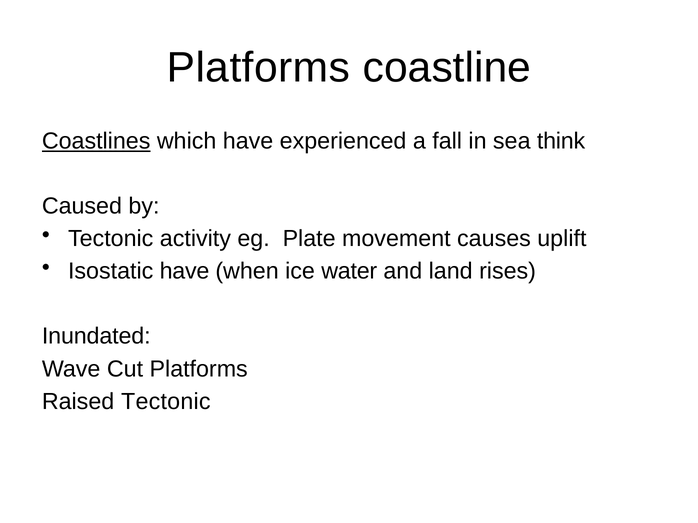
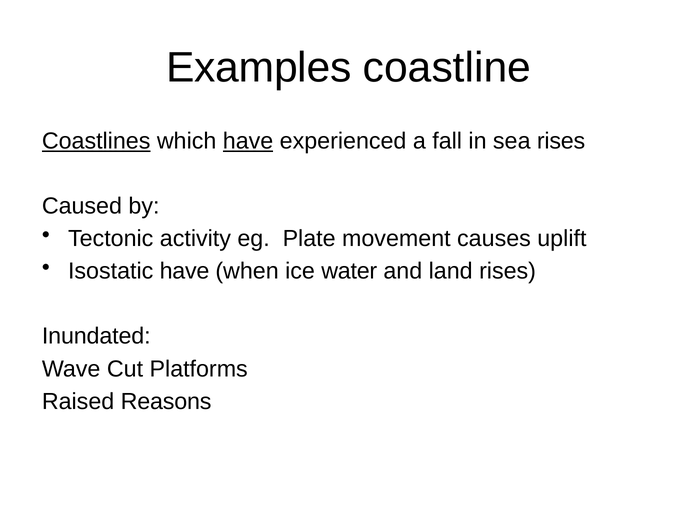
Platforms: Platforms -> Examples (259, 68)
have underline: none -> present (248, 141)
sea think: think -> rises (561, 141)
Raised Tectonic: Tectonic -> Reasons (166, 402)
